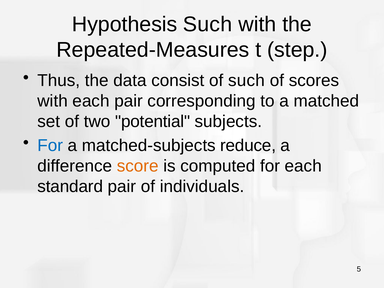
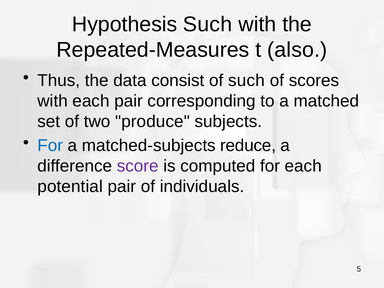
step: step -> also (297, 50)
potential: potential -> produce (153, 122)
score colour: orange -> purple (138, 166)
standard: standard -> potential (70, 186)
